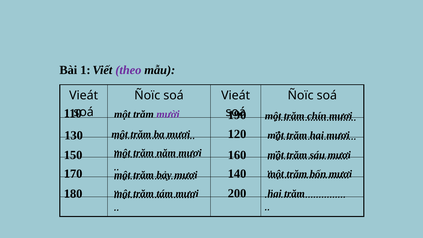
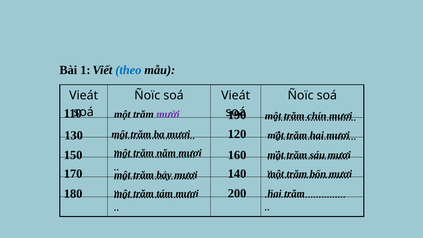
theo colour: purple -> blue (128, 70)
